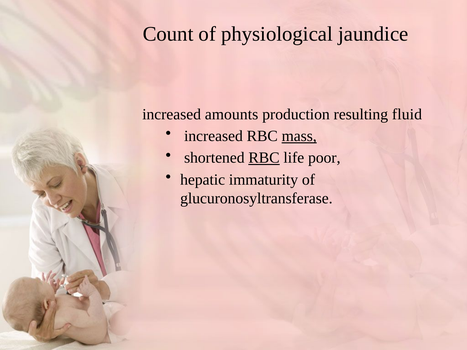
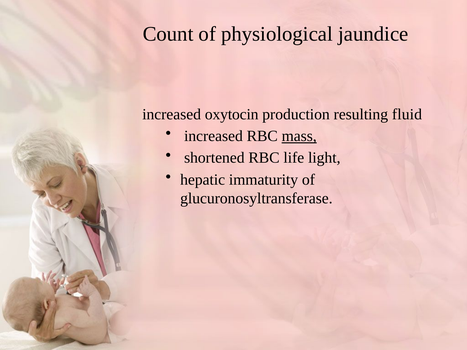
amounts: amounts -> oxytocin (232, 114)
RBC underline: present -> none (264, 158)
poor: poor -> light (324, 158)
